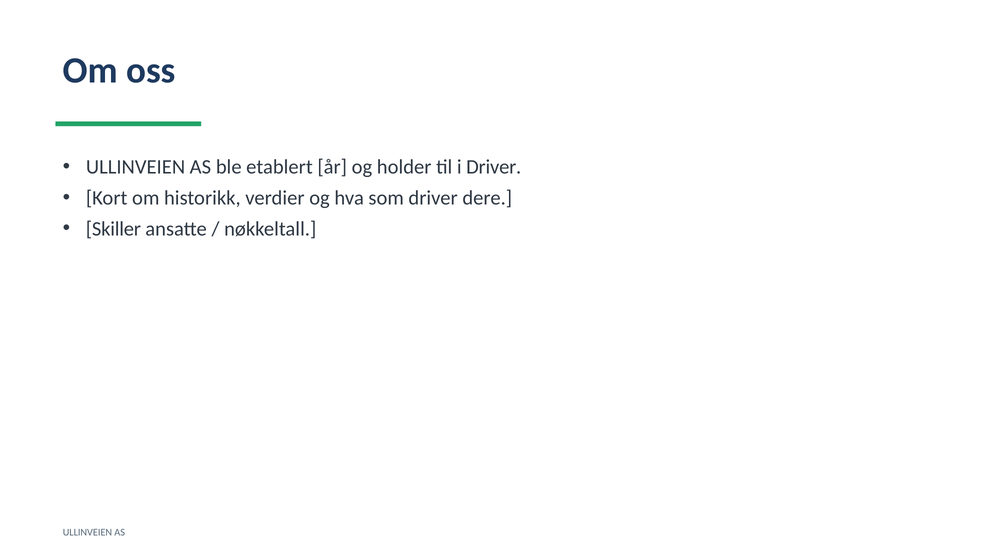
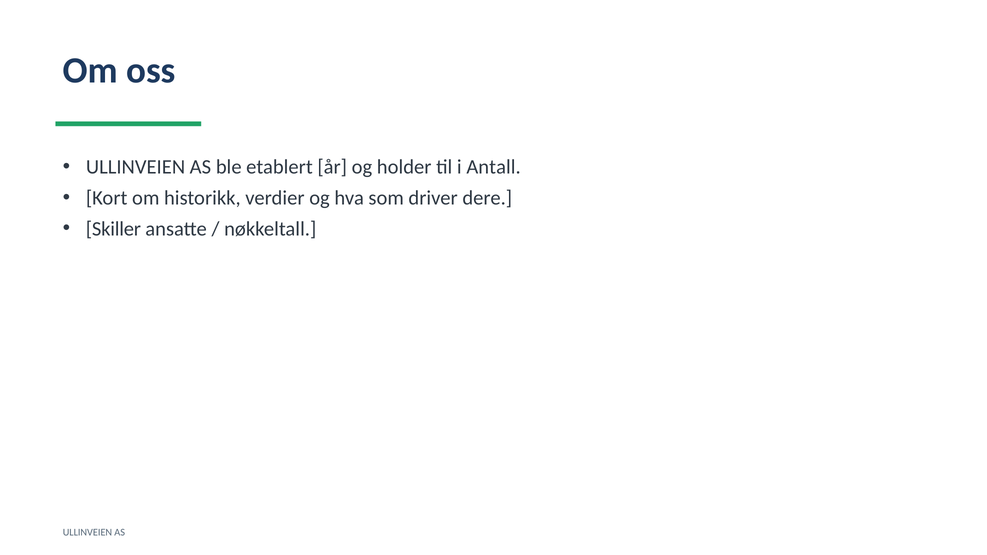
i Driver: Driver -> Antall (494, 167)
